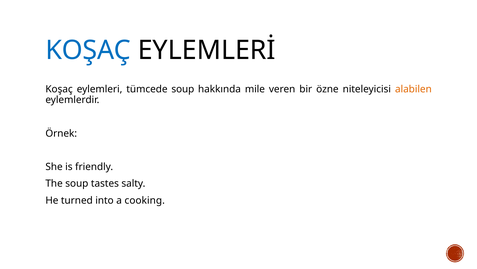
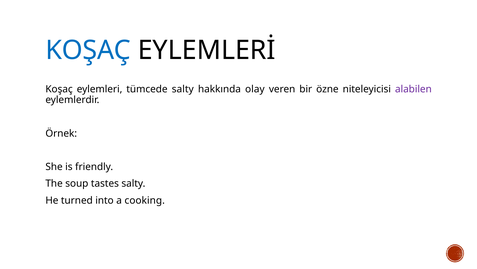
tümcede soup: soup -> salty (183, 89)
mile: mile -> olay (255, 89)
alabilen colour: orange -> purple (413, 89)
